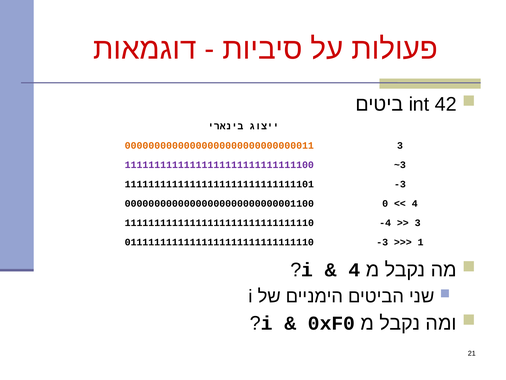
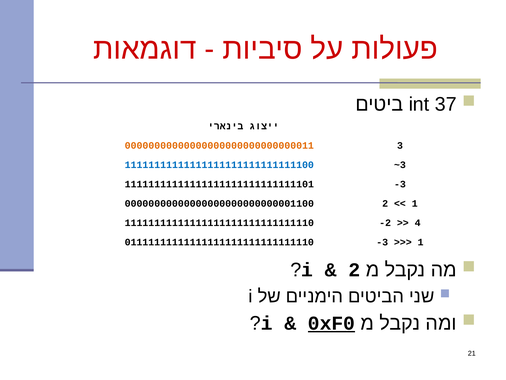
42: 42 -> 37 (446, 104)
11111111111111111111111111111100 colour: purple -> blue (219, 165)
00000000000000000000000000001100 0: 0 -> 2 (385, 203)
4: 4 -> 1 (415, 203)
-4: -4 -> -2 (385, 223)
3: 3 -> 4 (418, 223)
4: 4 -> 2 (354, 270)
0xF0 underline: none -> present (332, 323)
